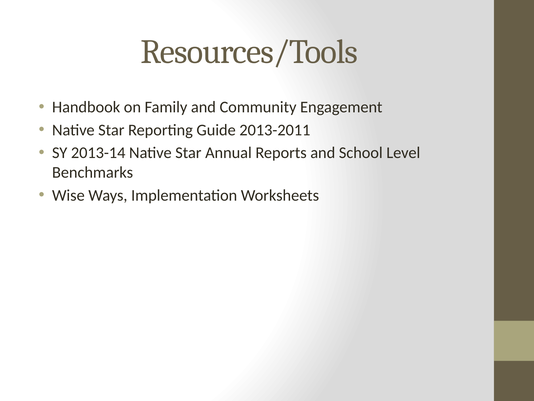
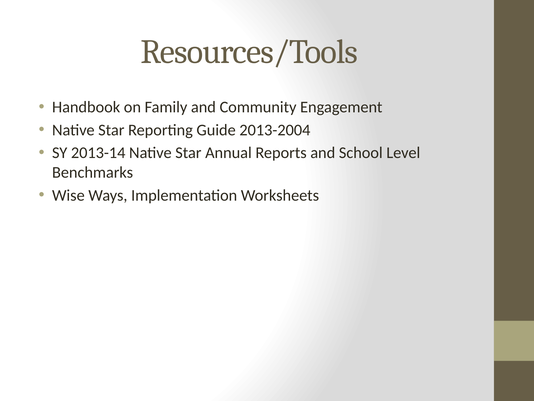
2013-2011: 2013-2011 -> 2013-2004 (275, 130)
